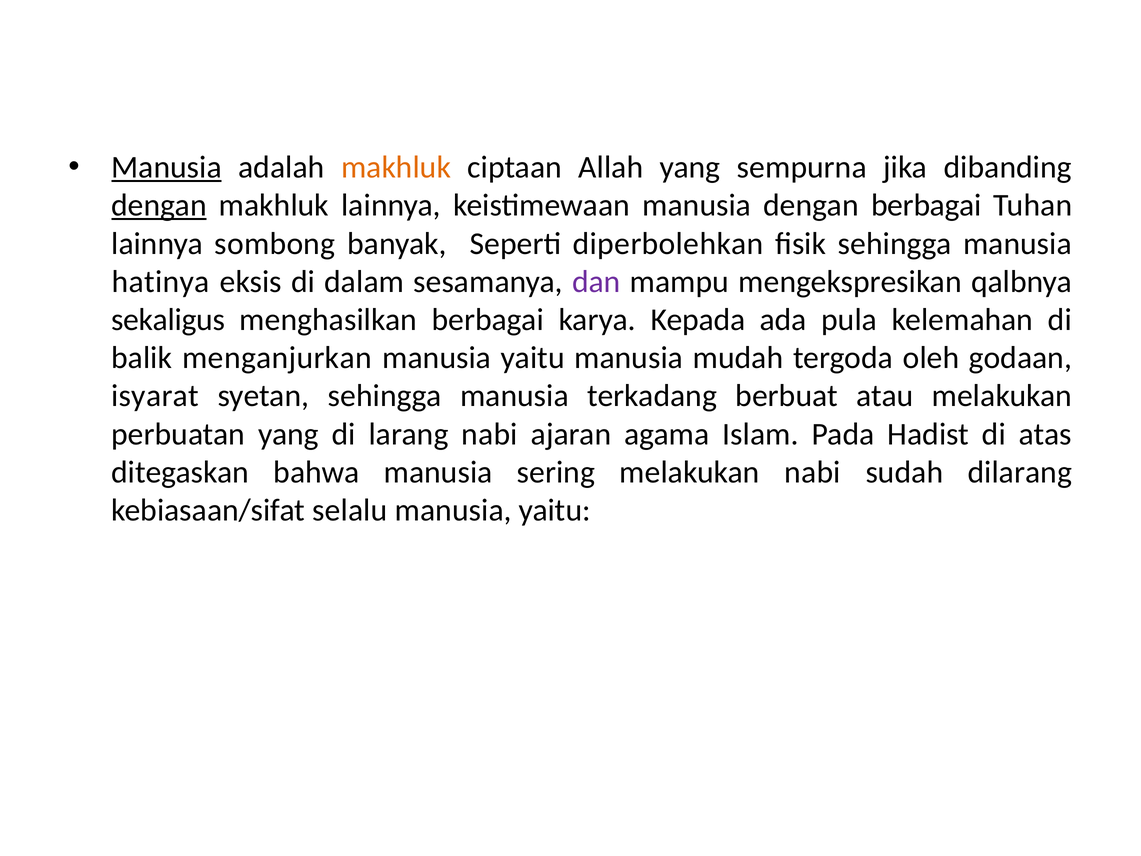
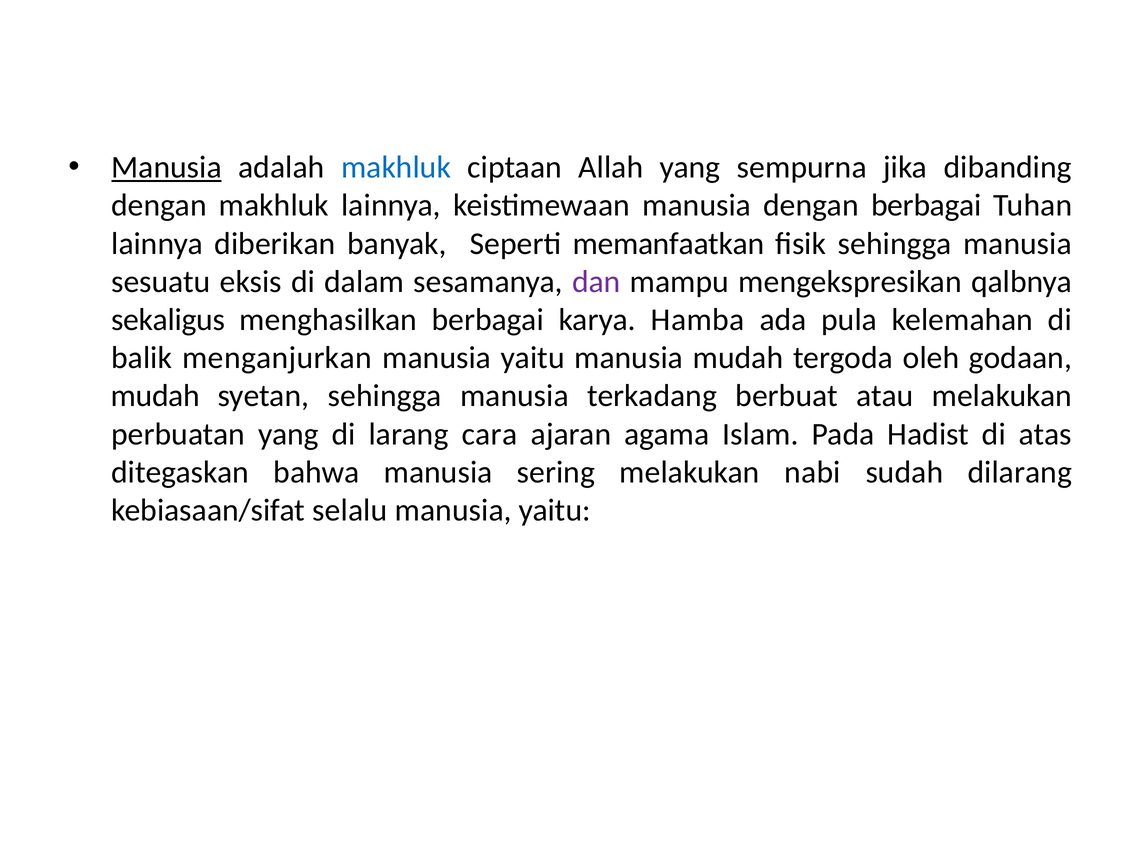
makhluk colour: orange -> blue (396, 167)
dengan underline: present -> none (159, 205)
sombong: sombong -> diberikan (275, 244)
diperbolehkan: diperbolehkan -> memanfaatkan (668, 244)
hatinya: hatinya -> sesuatu (161, 282)
Kepada: Kepada -> Hamba (698, 320)
isyarat: isyarat -> mudah (155, 396)
larang nabi: nabi -> cara (490, 434)
